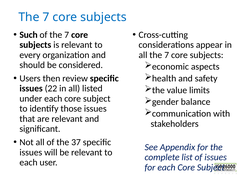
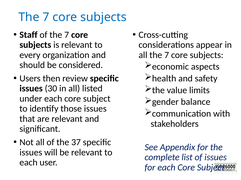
Such: Such -> Staff (28, 35)
22: 22 -> 30 (51, 89)
